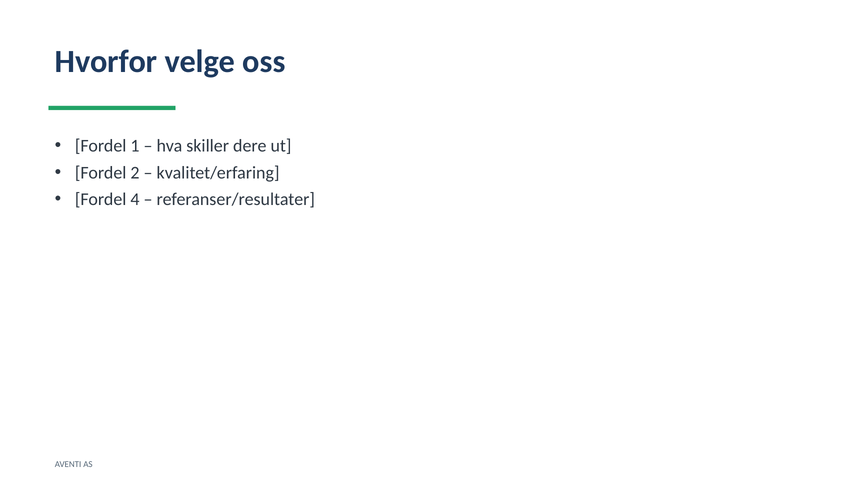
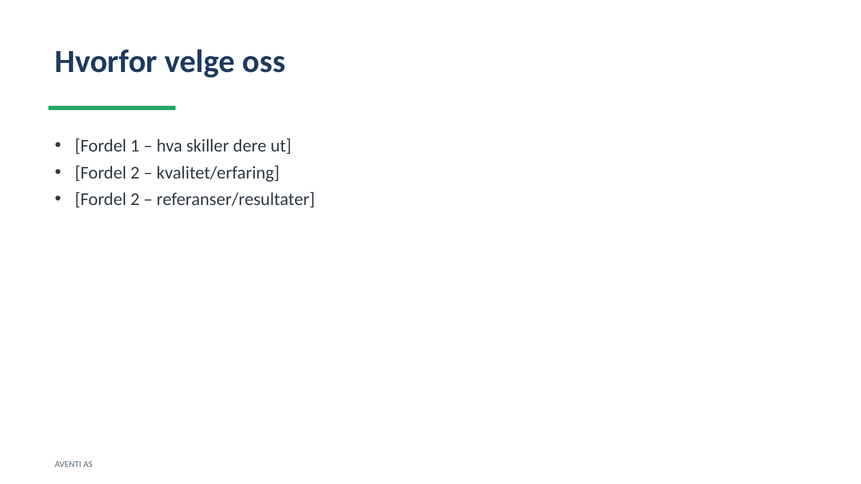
4: 4 -> 2 (135, 200)
